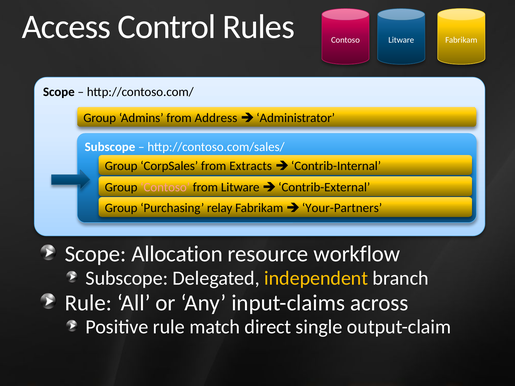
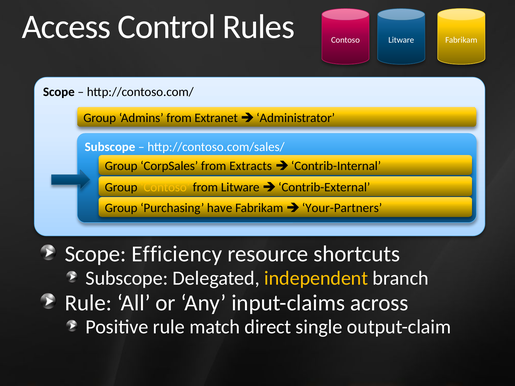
Address: Address -> Extranet (216, 118)
Contoso colour: pink -> yellow (165, 187)
relay: relay -> have (220, 208)
Allocation: Allocation -> Efficiency (177, 254)
workflow: workflow -> shortcuts (357, 254)
